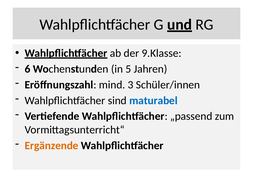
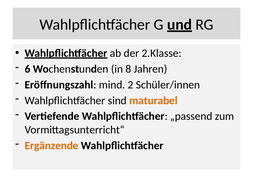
9.Klasse: 9.Klasse -> 2.Klasse (162, 53)
5: 5 -> 8 (128, 69)
3: 3 -> 2 (131, 85)
maturabel colour: blue -> orange (153, 100)
